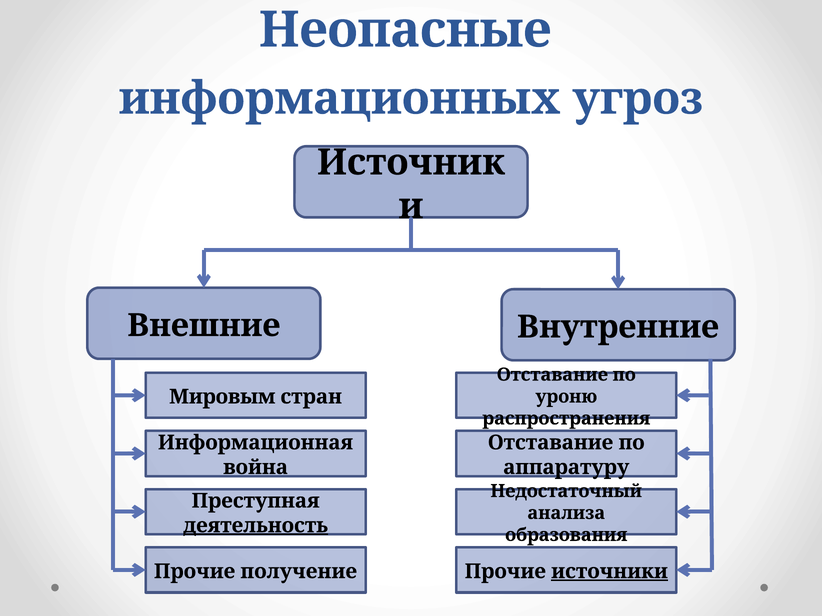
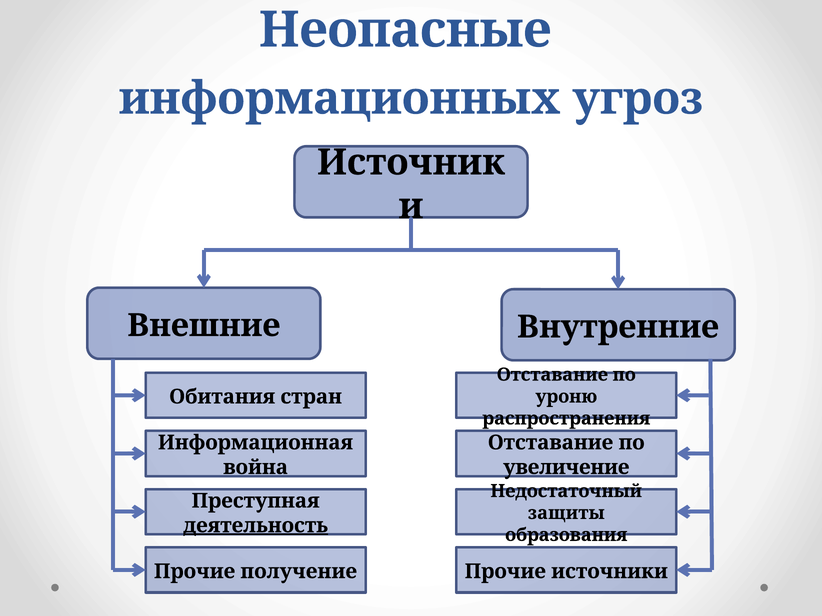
Мировым: Мировым -> Обитания (222, 397)
аппаратуру: аппаратуру -> увеличение (566, 468)
анализа: анализа -> защиты (566, 513)
источники underline: present -> none (610, 572)
